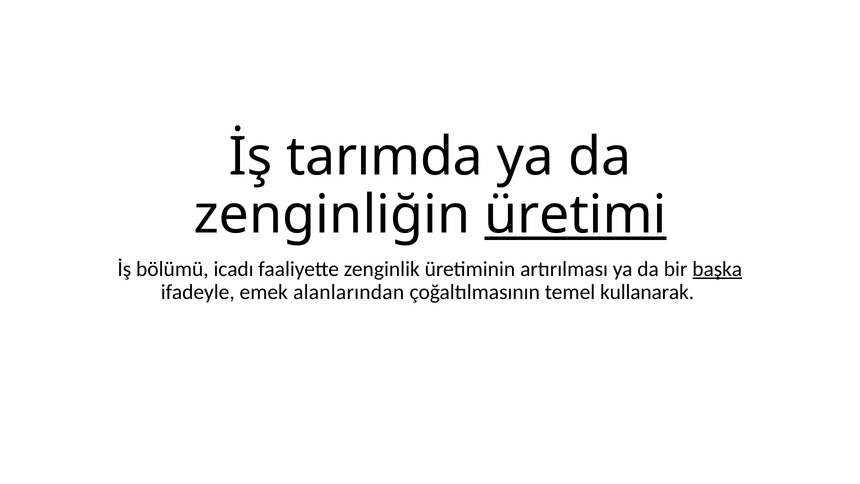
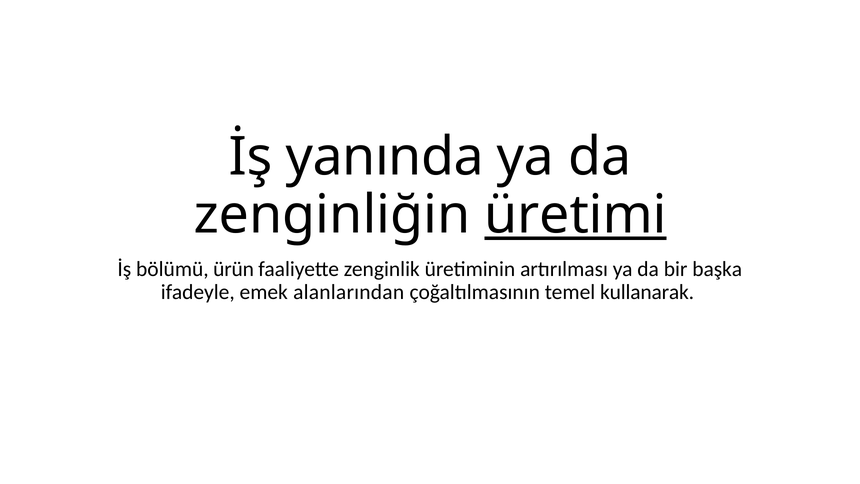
tarımda: tarımda -> yanında (385, 157)
icadı: icadı -> ürün (234, 269)
başka underline: present -> none (717, 269)
